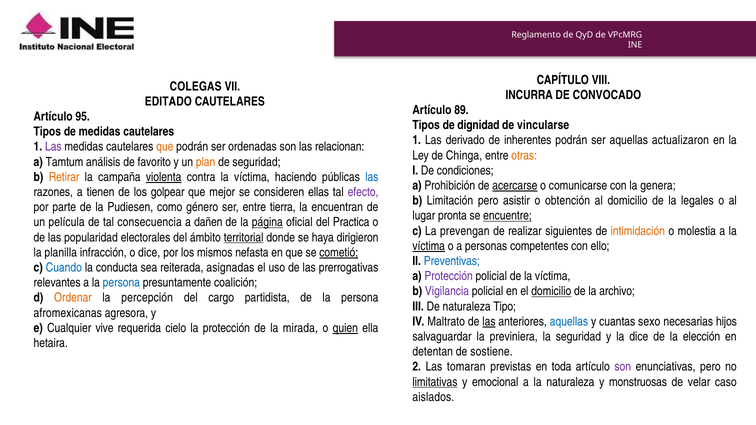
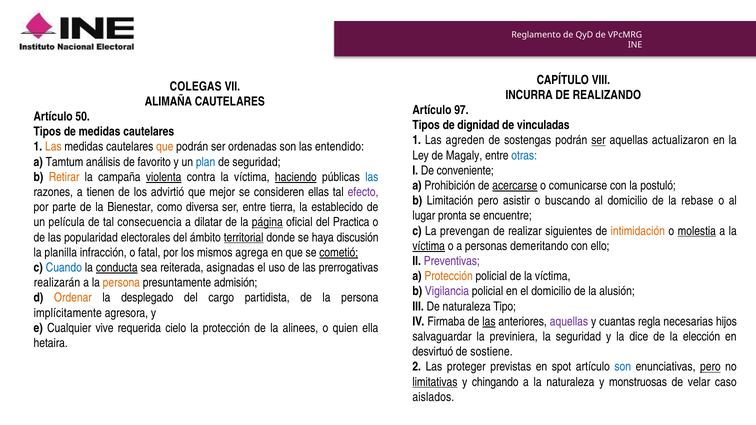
CONVOCADO: CONVOCADO -> REALIZANDO (607, 95)
EDITADO: EDITADO -> ALIMAÑA (168, 102)
89: 89 -> 97 (461, 110)
95: 95 -> 50 (83, 117)
vincularse: vincularse -> vinculadas (543, 125)
derivado: derivado -> agreden (465, 140)
inherentes: inherentes -> sostengas (528, 140)
ser underline: none -> present (598, 140)
Las colour: purple -> orange (53, 147)
relacionan: relacionan -> entendido (340, 147)
Chinga: Chinga -> Magaly (464, 155)
otras colour: orange -> blue (524, 155)
plan colour: orange -> blue (206, 162)
condiciones: condiciones -> conveniente (465, 171)
haciendo underline: none -> present (296, 177)
genera: genera -> postuló (658, 186)
golpear: golpear -> advirtió (168, 192)
obtención: obtención -> buscando (568, 201)
legales: legales -> rebase (697, 201)
Pudiesen: Pudiesen -> Bienestar (130, 207)
género: género -> diversa (202, 207)
encuentran: encuentran -> establecido (337, 207)
encuentre underline: present -> none (507, 216)
dañen: dañen -> dilatar (208, 222)
molestia underline: none -> present (697, 231)
dirigieron: dirigieron -> discusión (358, 238)
competentes: competentes -> demeritando (539, 246)
o dice: dice -> fatal (149, 253)
nefasta: nefasta -> agrega (252, 253)
Preventivas colour: blue -> purple (452, 261)
conducta underline: none -> present (117, 268)
Protección colour: purple -> orange (449, 276)
relevantes: relevantes -> realizarán (57, 283)
persona colour: blue -> orange (121, 283)
coalición: coalición -> admisión (236, 283)
domicilio underline: present -> none (551, 291)
archivo: archivo -> alusión (617, 291)
percepción: percepción -> desplegado (147, 298)
afromexicanas: afromexicanas -> implícitamente (68, 313)
Maltrato: Maltrato -> Firmaba (446, 322)
aquellas colour: blue -> purple (569, 322)
sexo: sexo -> regla (649, 322)
mirada: mirada -> alinees (300, 328)
quien underline: present -> none (345, 328)
detentan: detentan -> desvirtuó (433, 352)
tomaran: tomaran -> proteger (466, 367)
toda: toda -> spot (562, 367)
son colour: purple -> blue (623, 367)
pero underline: none -> present (710, 367)
emocional: emocional -> chingando (495, 382)
